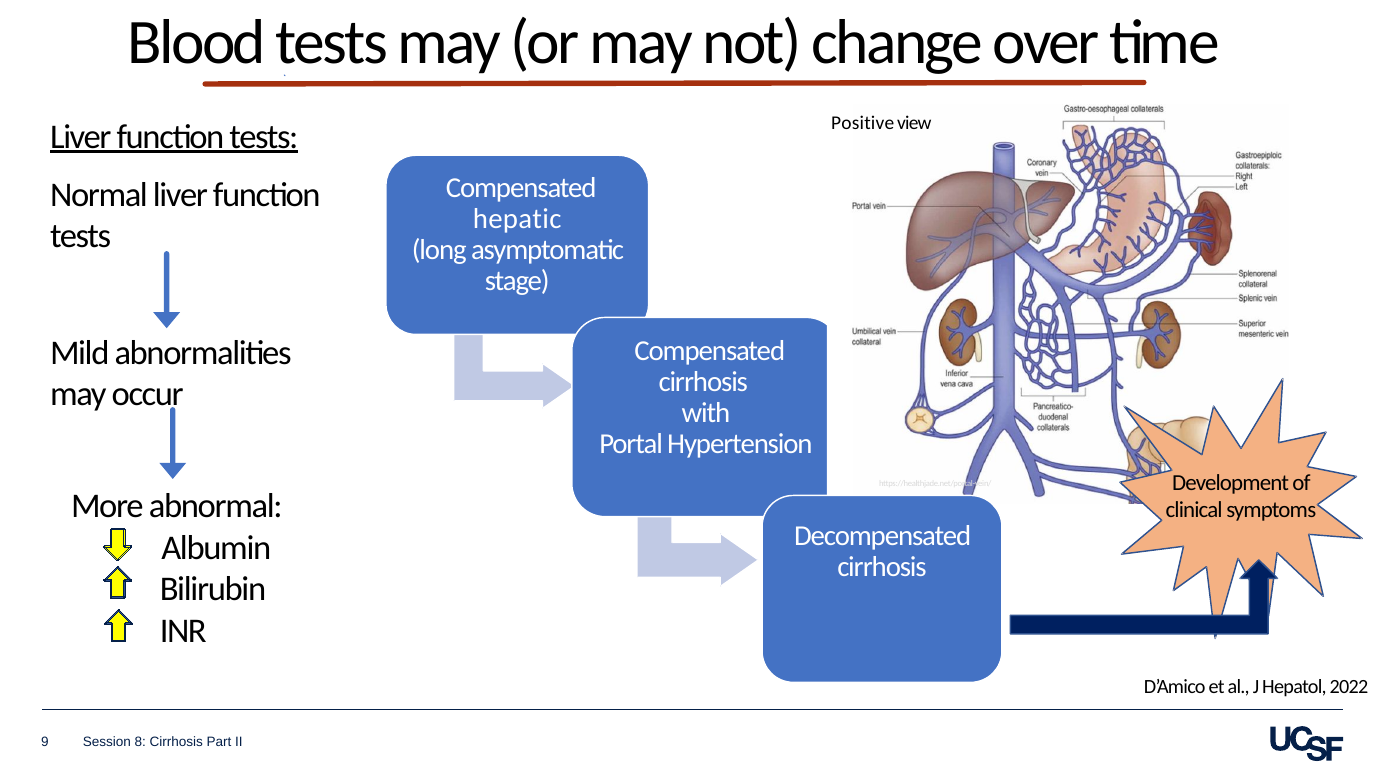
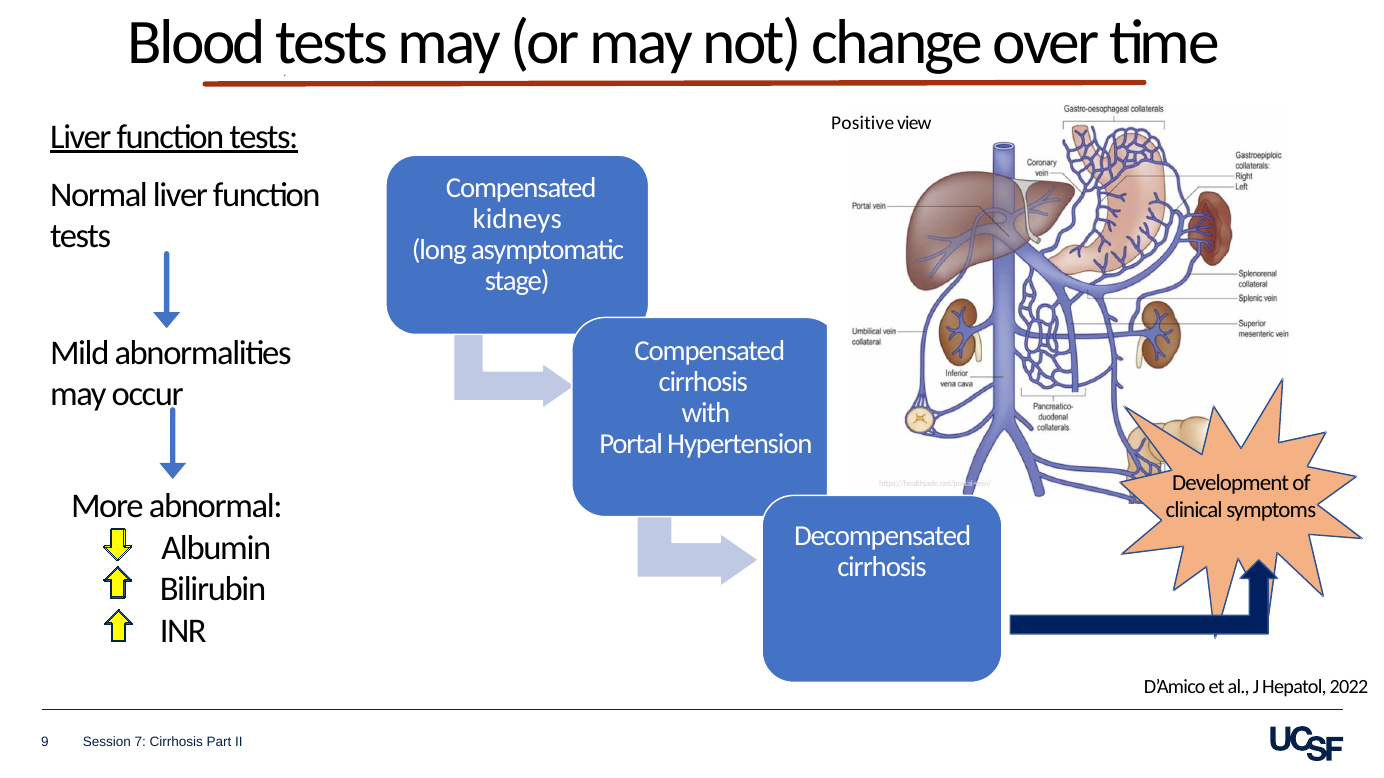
hepatic: hepatic -> kidneys (517, 219)
8: 8 -> 7 (140, 743)
